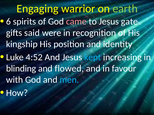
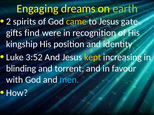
warrior: warrior -> dreams (78, 9)
6: 6 -> 2 (8, 22)
came colour: pink -> yellow (76, 22)
said: said -> find (32, 33)
4:52: 4:52 -> 3:52 (34, 57)
kept colour: light blue -> yellow (93, 57)
flowed: flowed -> torrent (69, 69)
